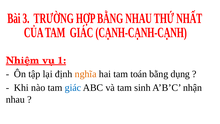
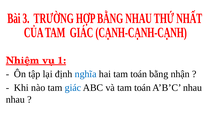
nghĩa colour: orange -> blue (86, 74)
dụng: dụng -> nhận (180, 74)
và tam sinh: sinh -> toán (142, 88)
A’B’C nhận: nhận -> nhau (193, 88)
